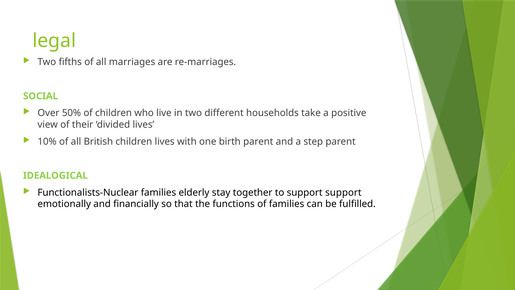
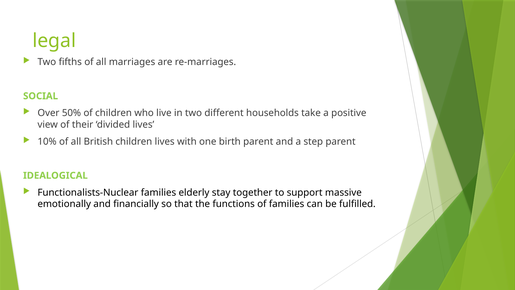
support support: support -> massive (343, 192)
